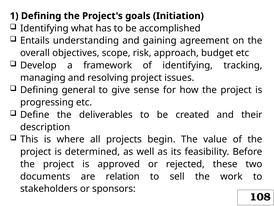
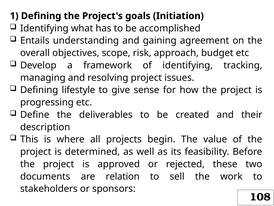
general: general -> lifestyle (78, 90)
